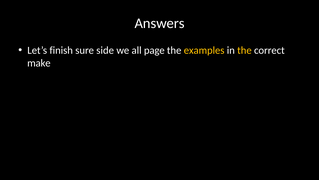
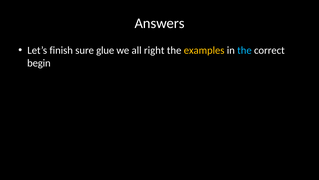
side: side -> glue (105, 50)
page: page -> right (154, 50)
the colour: yellow -> light blue (244, 50)
make: make -> begin (39, 63)
